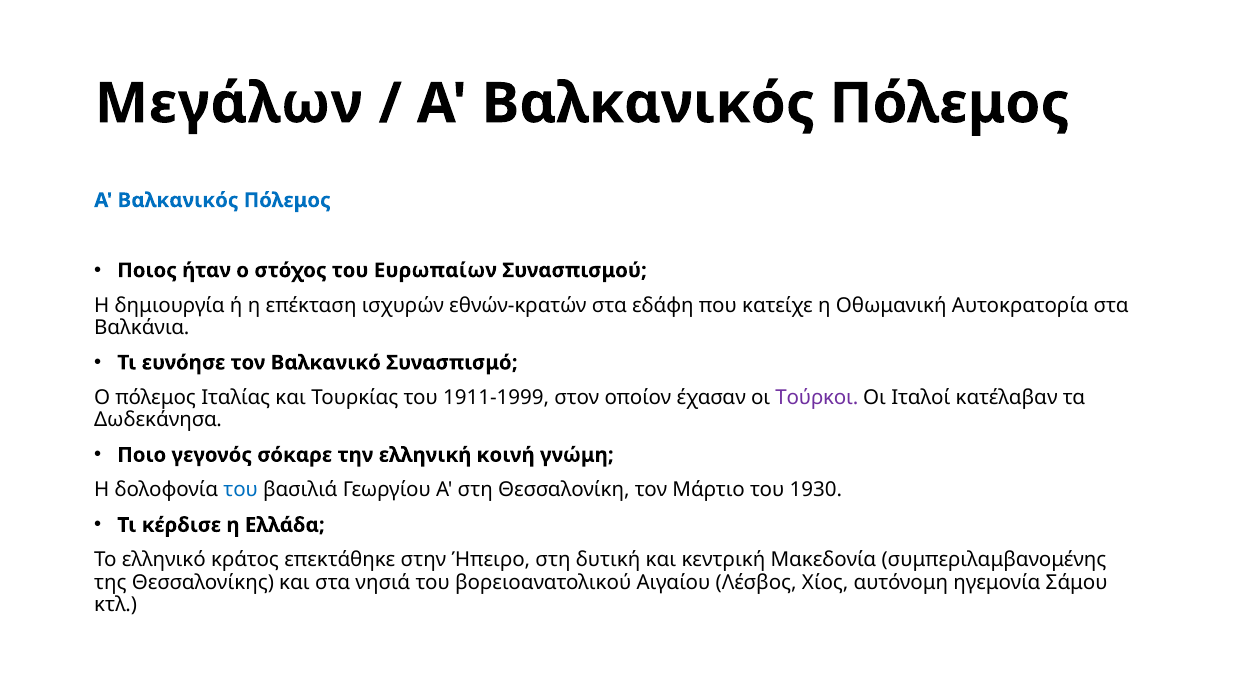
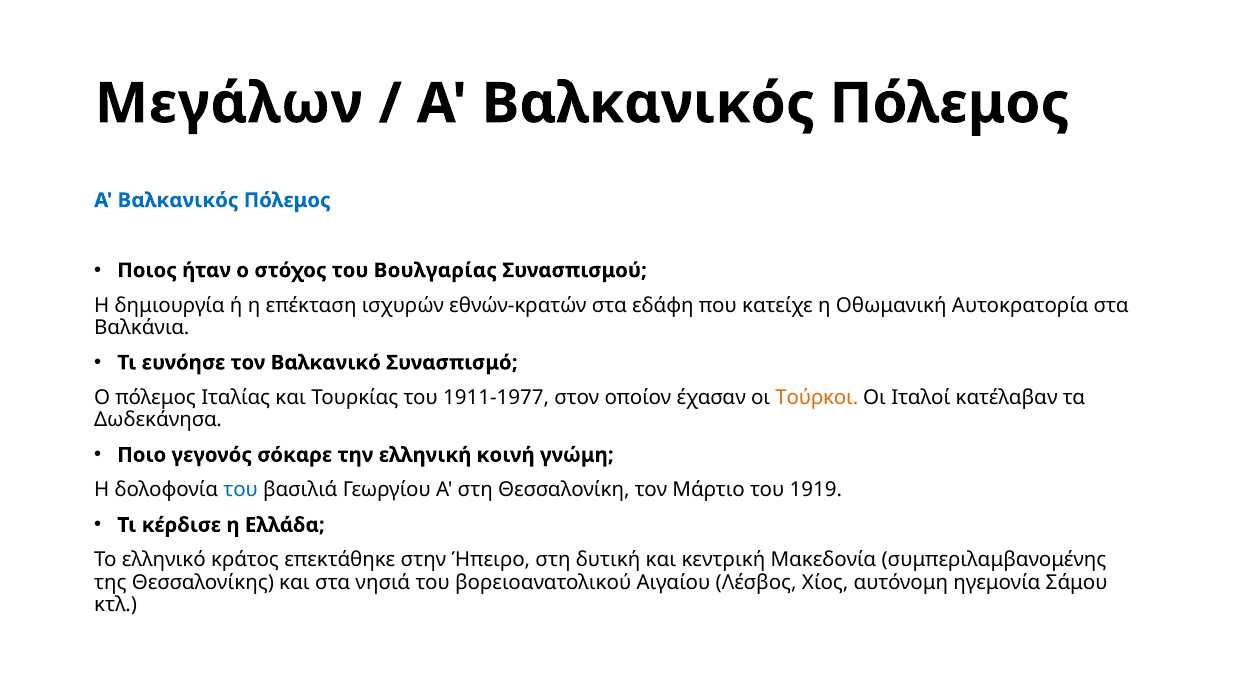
Ευρωπαίων: Ευρωπαίων -> Βουλγαρίας (435, 271)
1911-1999: 1911-1999 -> 1911-1977 (496, 398)
Τούρκοι colour: purple -> orange (817, 398)
1930: 1930 -> 1919 (816, 491)
